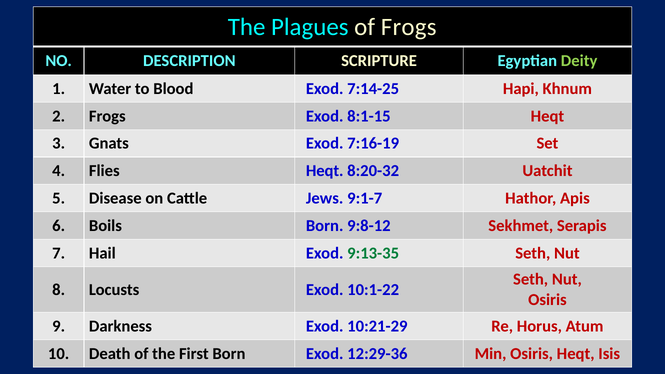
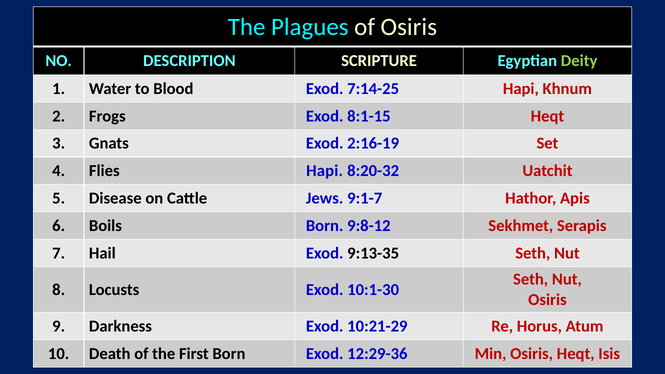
of Frogs: Frogs -> Osiris (409, 27)
7:16-19: 7:16-19 -> 2:16-19 (373, 143)
Flies Heqt: Heqt -> Hapi (325, 171)
9:13-35 colour: green -> black (373, 253)
10:1-22: 10:1-22 -> 10:1-30 (373, 290)
